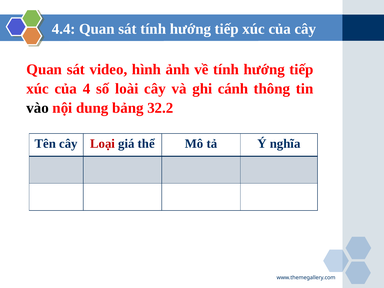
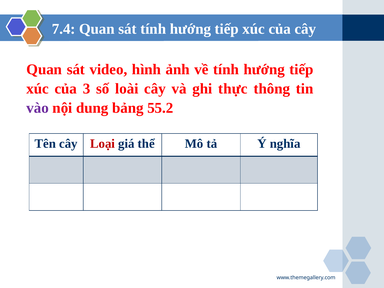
4.4: 4.4 -> 7.4 (64, 29)
4: 4 -> 3 (87, 89)
cánh: cánh -> thực (233, 89)
vào colour: black -> purple (38, 108)
32.2: 32.2 -> 55.2 (160, 108)
